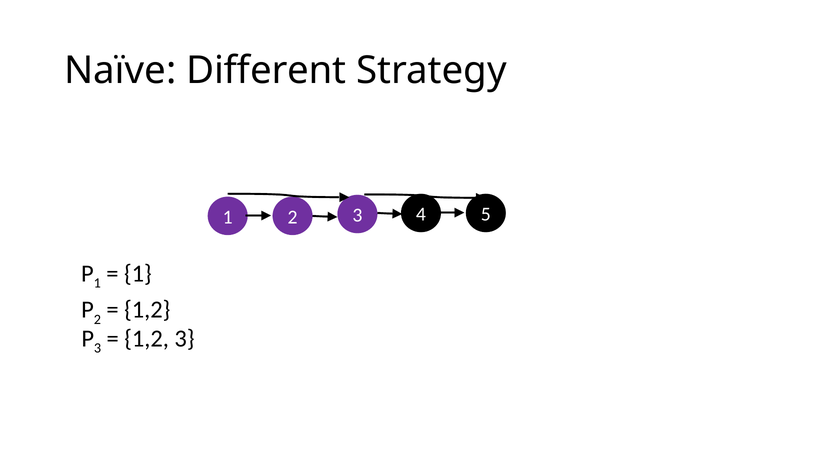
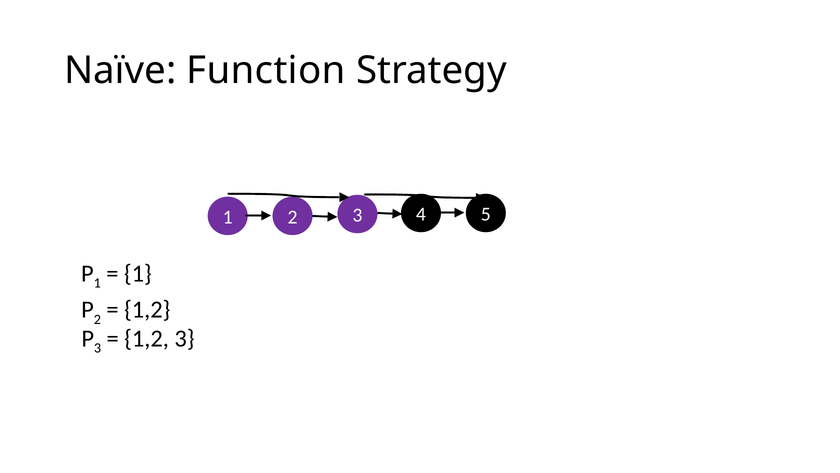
Different: Different -> Function (266, 71)
